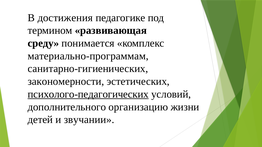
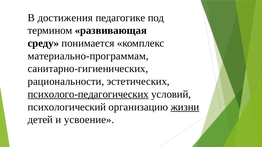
закономерности: закономерности -> рациональности (66, 82)
дополнительного: дополнительного -> психологический (67, 107)
жизни underline: none -> present (185, 107)
звучании: звучании -> усвоение (89, 120)
